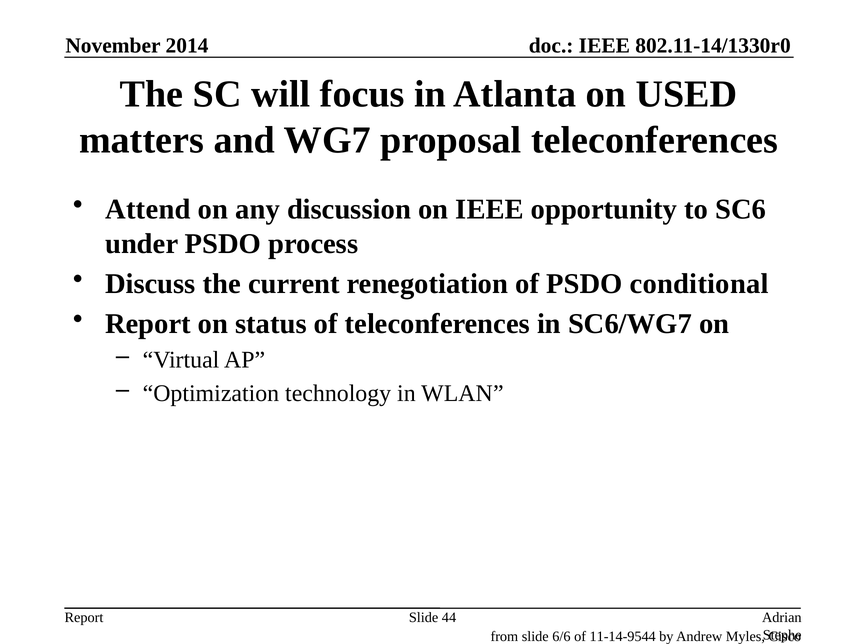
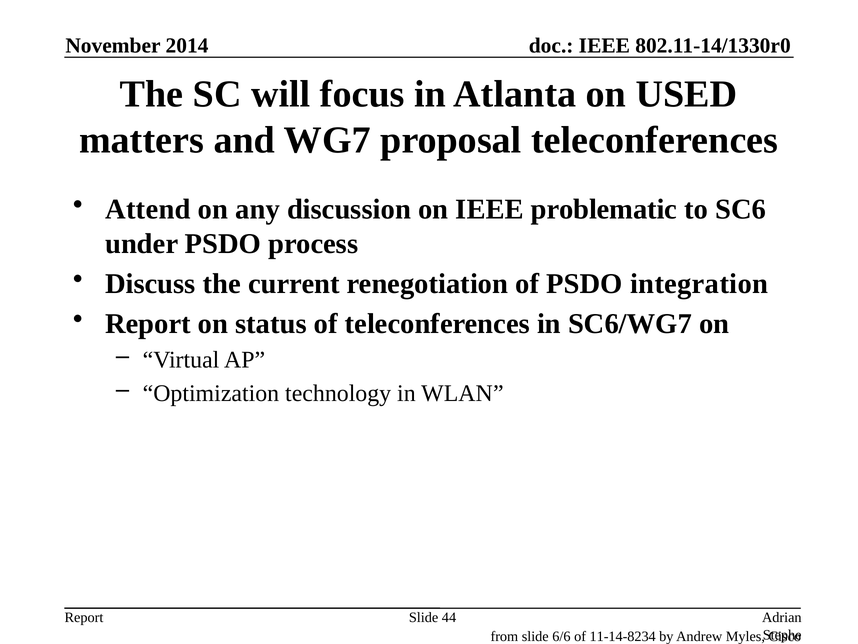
opportunity: opportunity -> problematic (604, 209)
conditional: conditional -> integration (699, 284)
11-14-9544: 11-14-9544 -> 11-14-8234 (623, 636)
